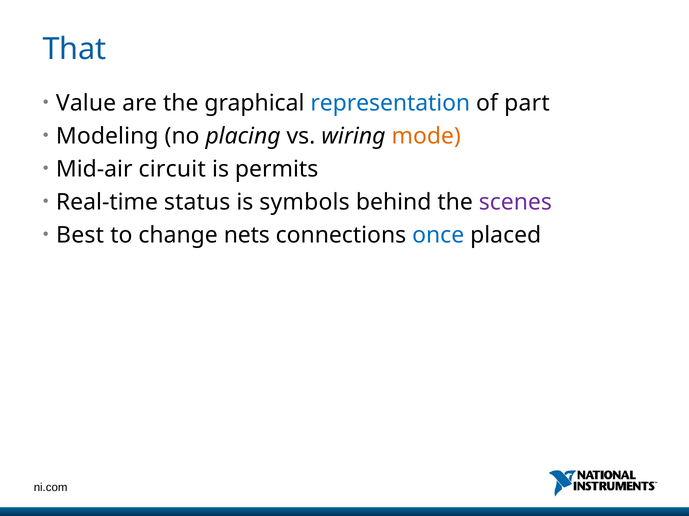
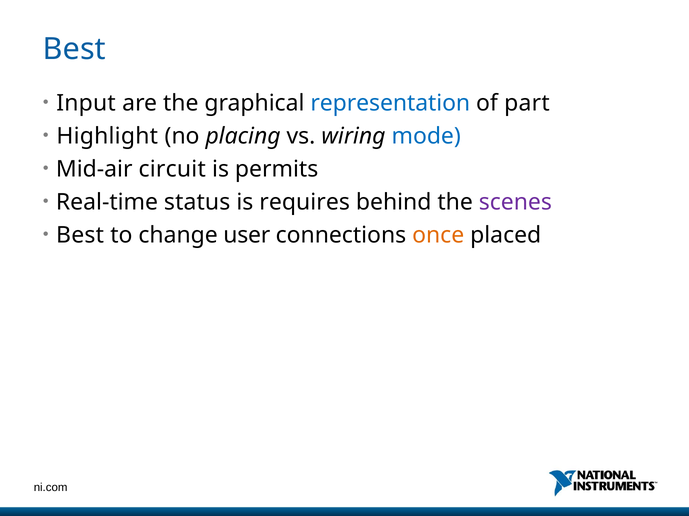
That: That -> Best (74, 49)
Value: Value -> Input (86, 103)
Modeling: Modeling -> Highlight (107, 136)
mode colour: orange -> blue (426, 136)
symbols: symbols -> requires (305, 202)
nets: nets -> user (247, 235)
once colour: blue -> orange (438, 235)
